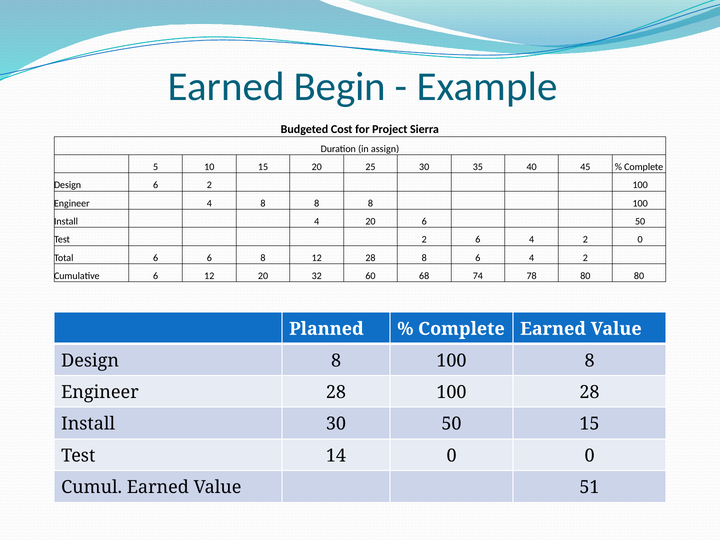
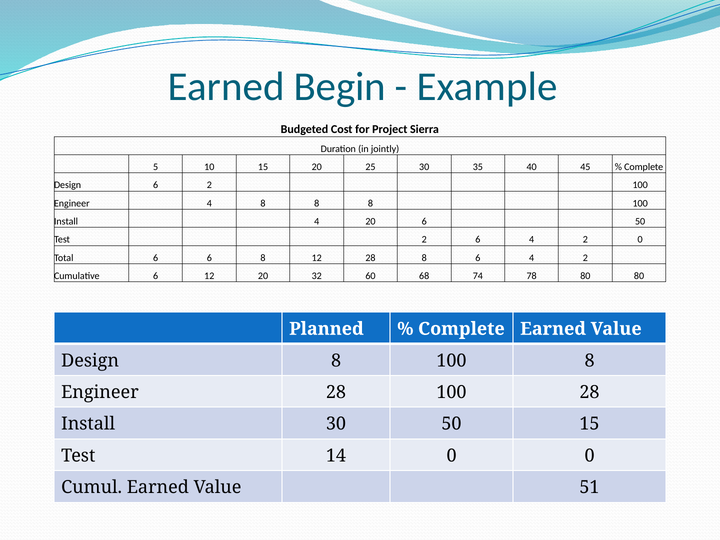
assign: assign -> jointly (385, 149)
